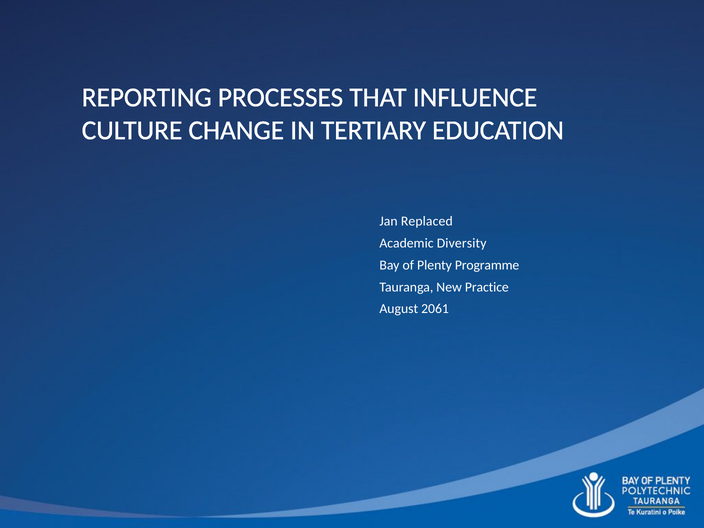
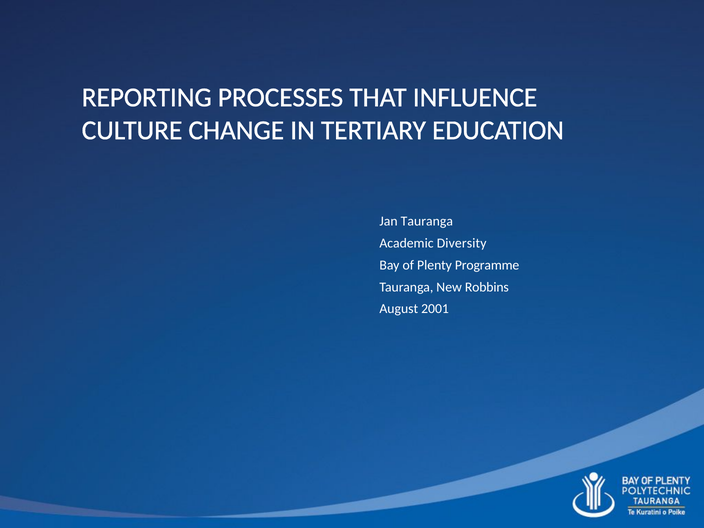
Jan Replaced: Replaced -> Tauranga (427, 221)
Practice: Practice -> Robbins (487, 287)
2061: 2061 -> 2001 (435, 309)
